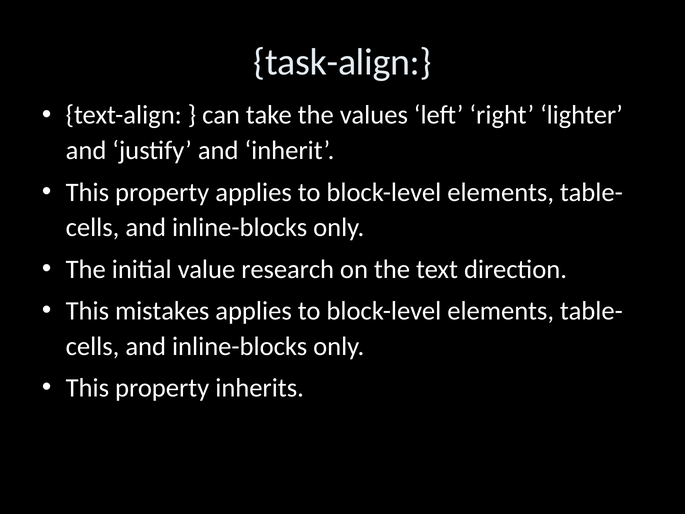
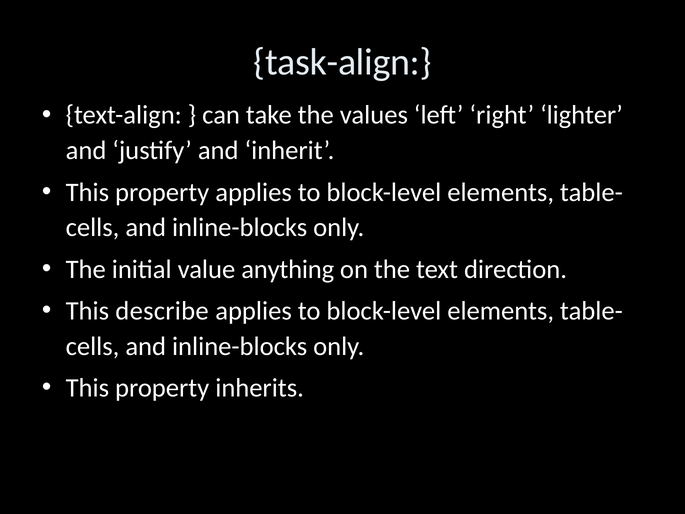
research: research -> anything (288, 269)
mistakes: mistakes -> describe (162, 311)
